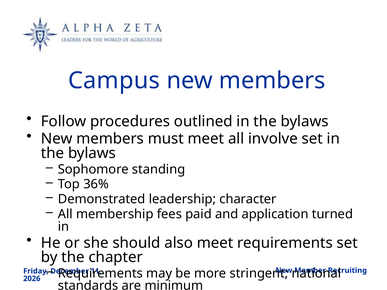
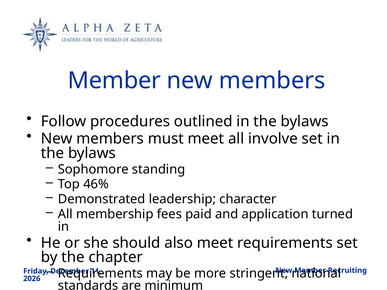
Campus: Campus -> Member (114, 81)
36%: 36% -> 46% (96, 184)
